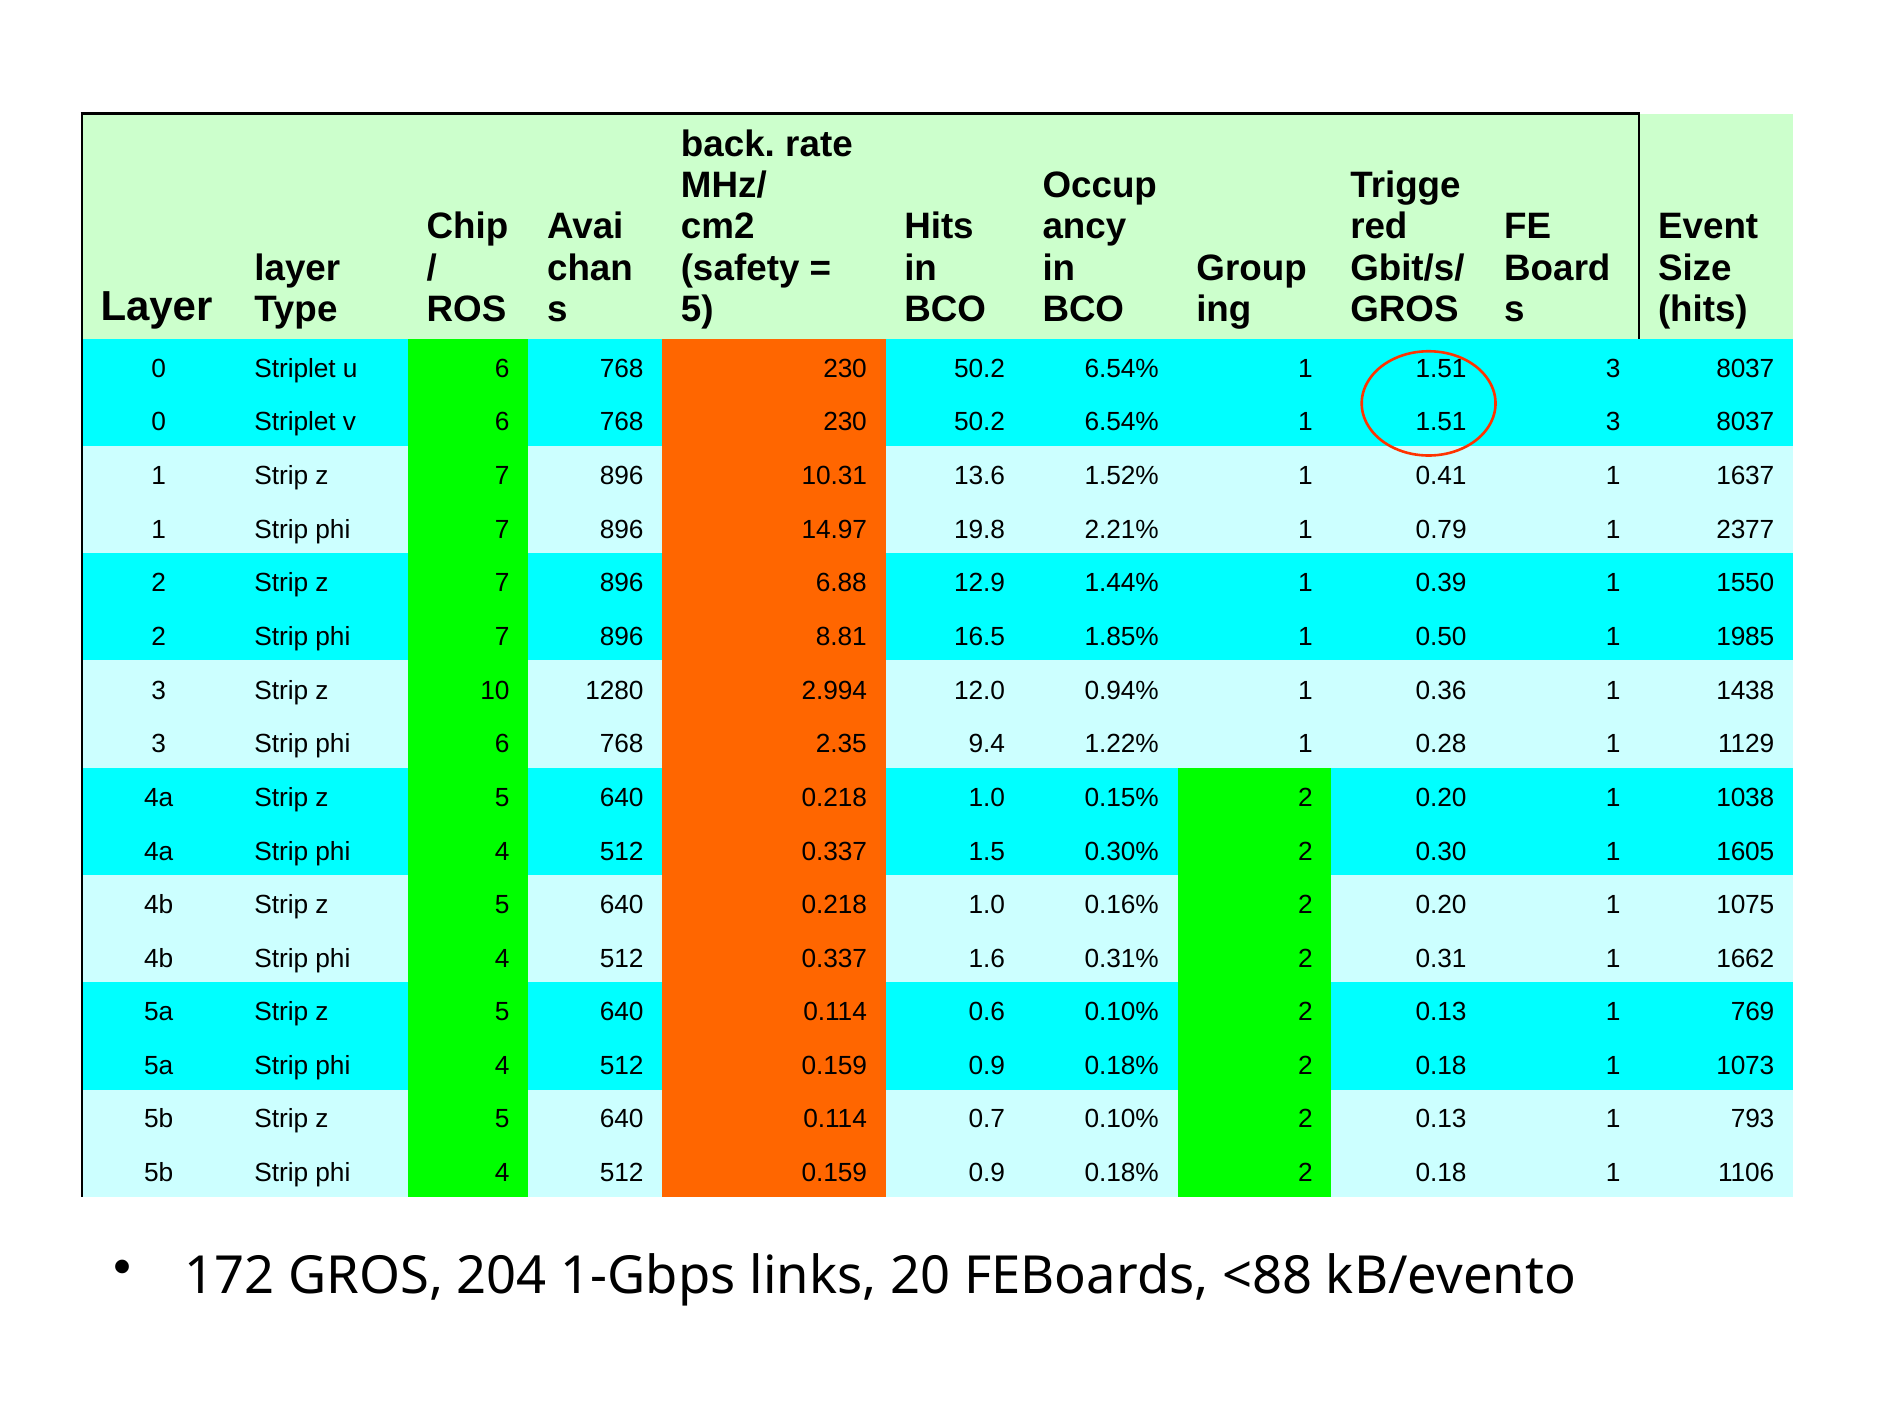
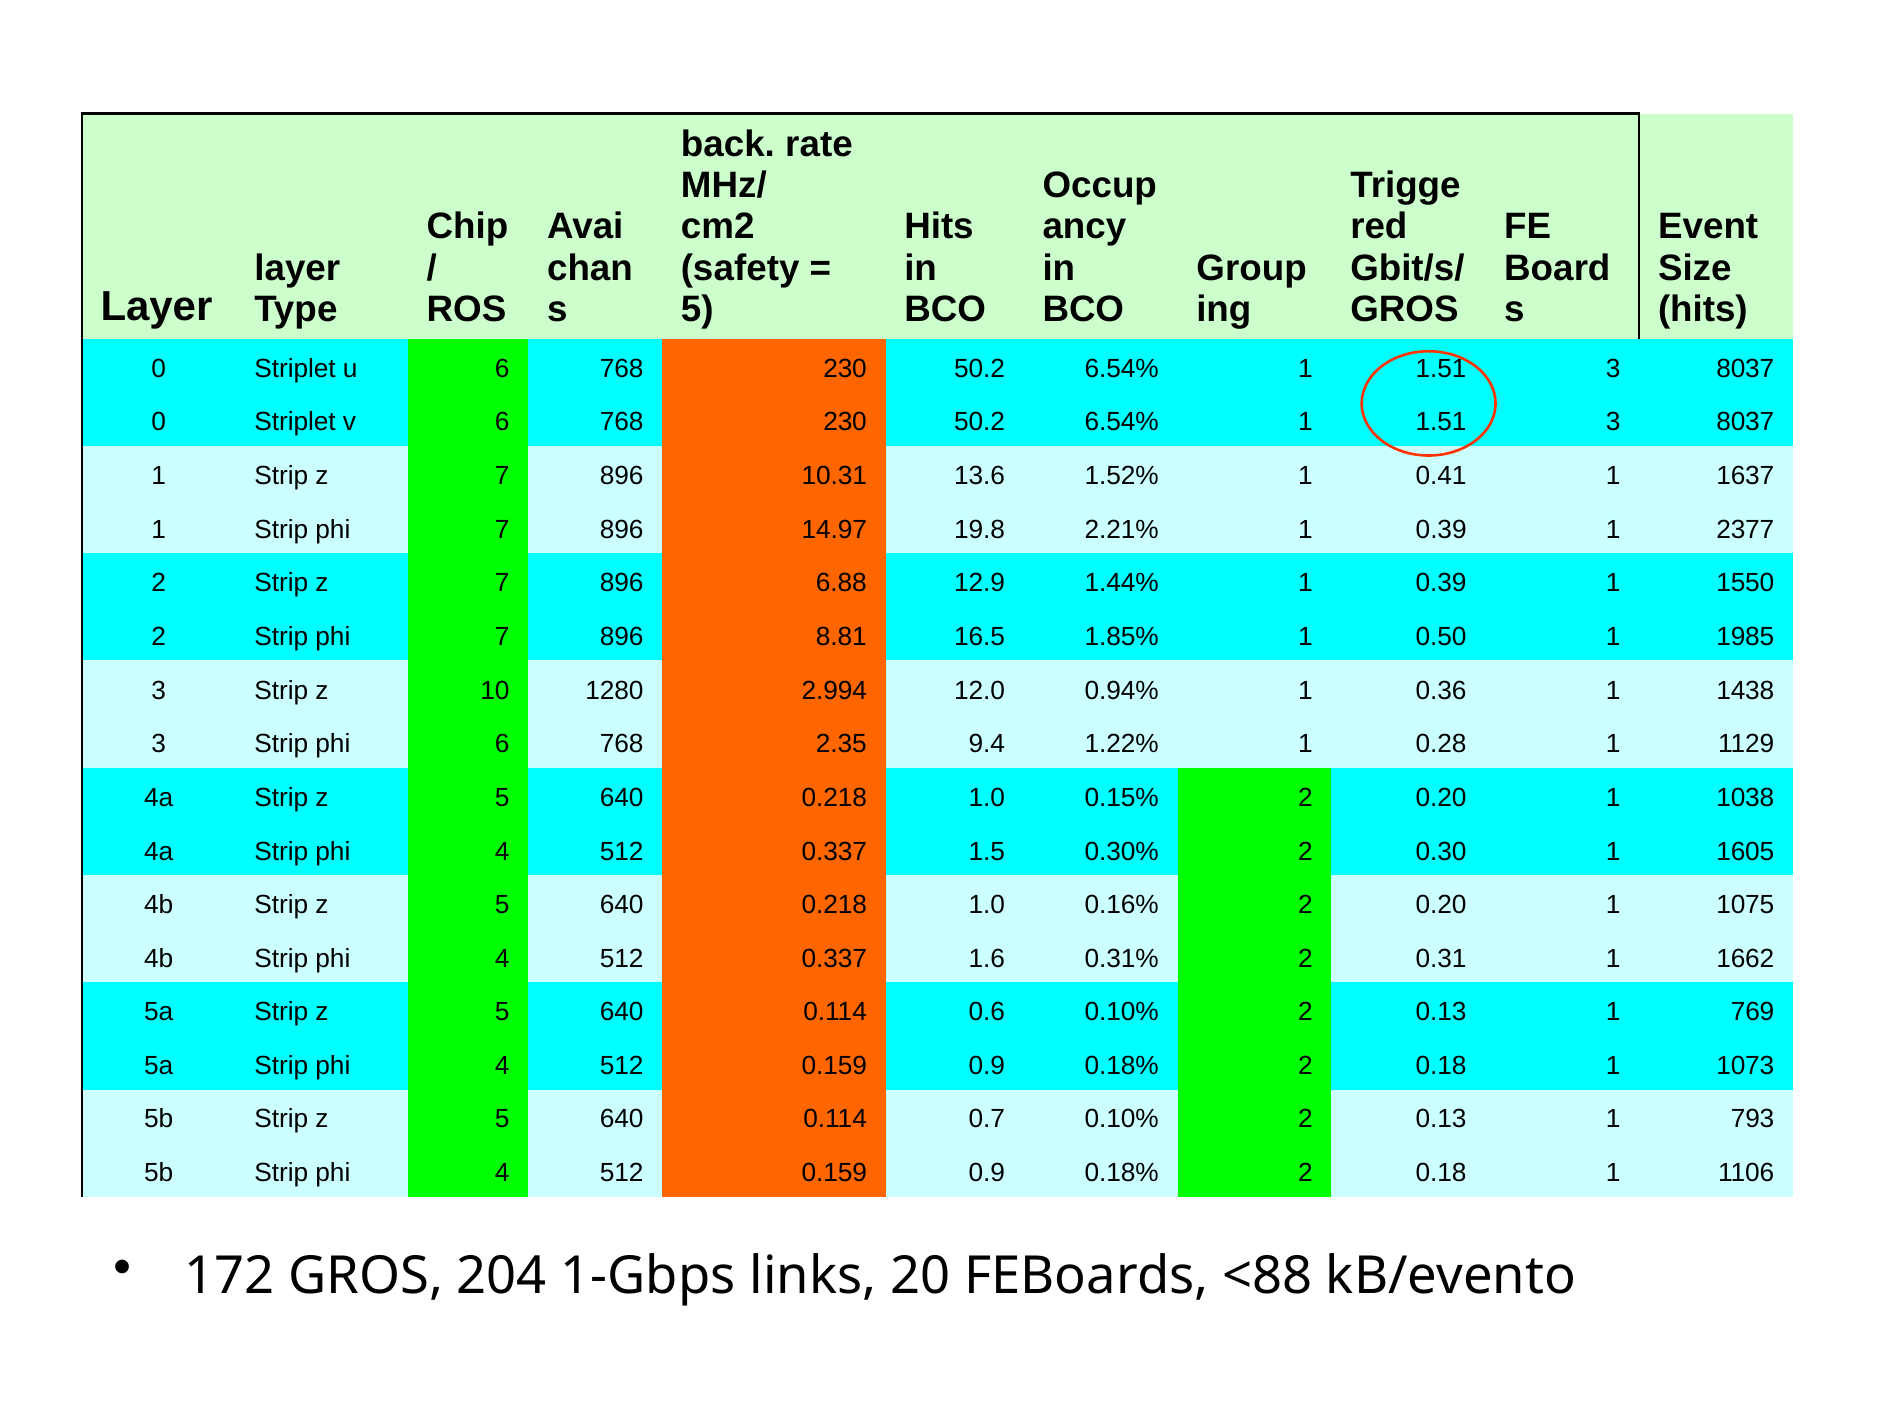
2.21% 1 0.79: 0.79 -> 0.39 (1441, 530)
